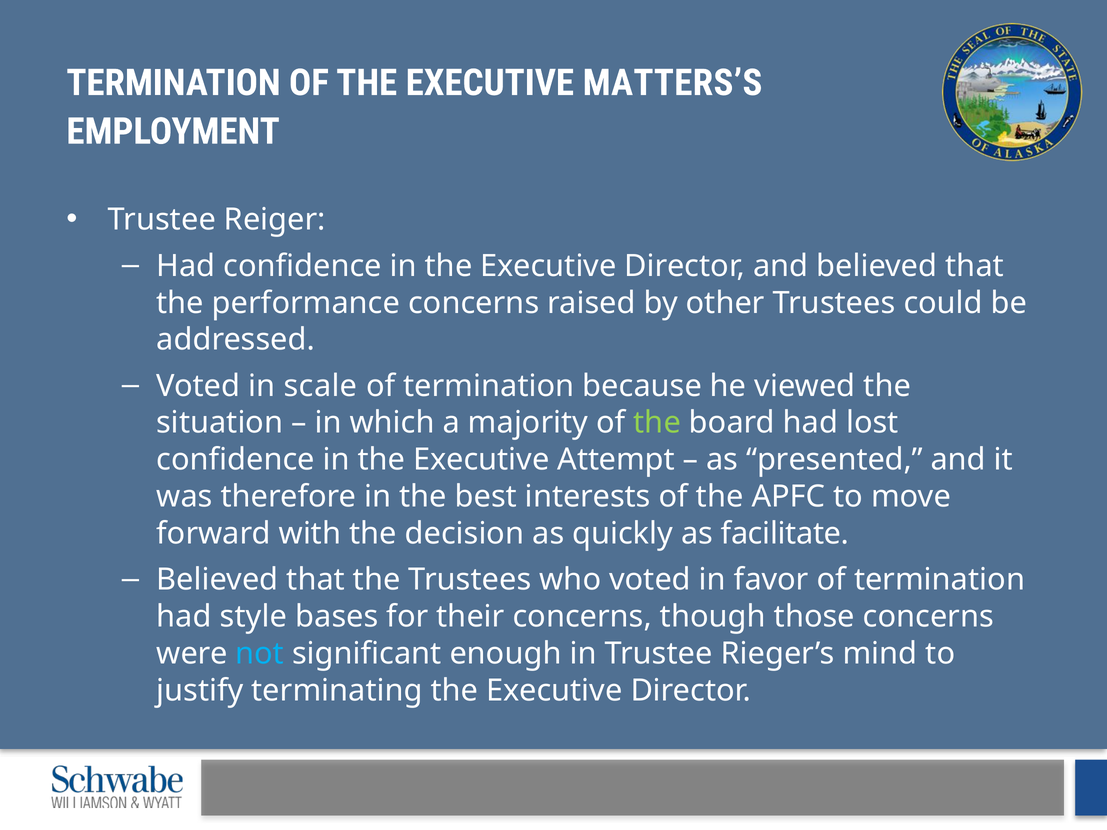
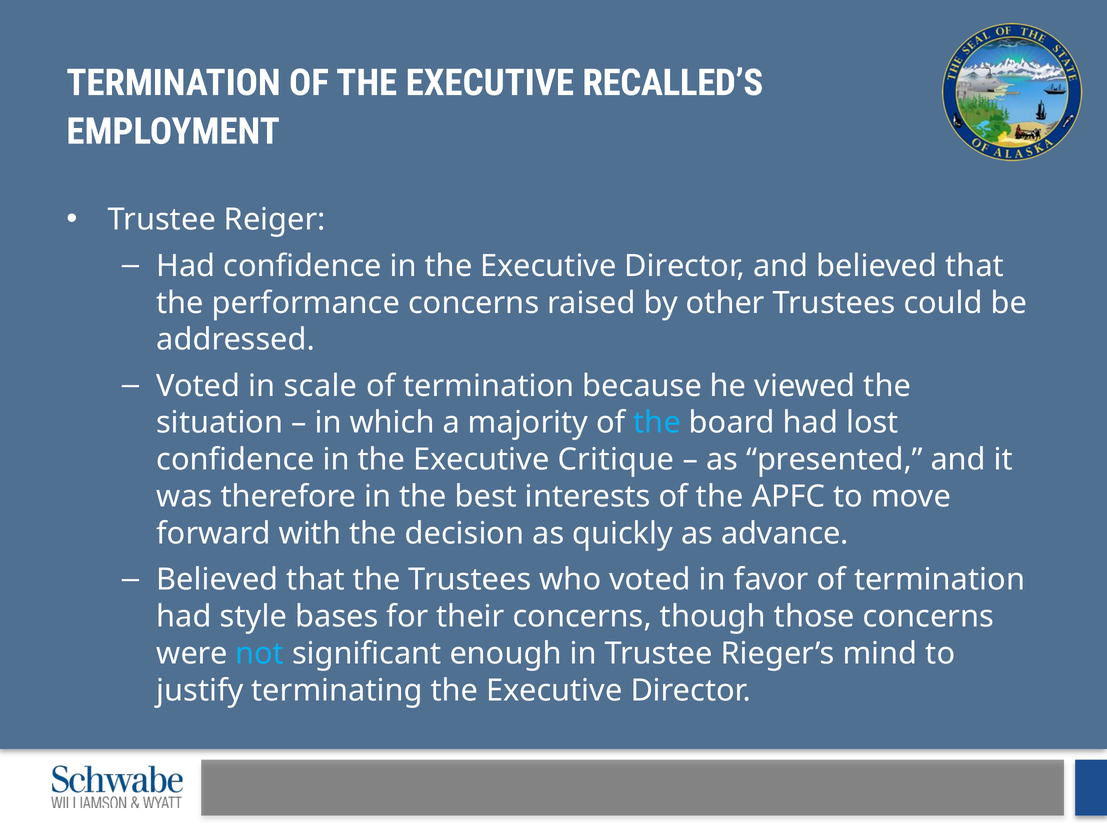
MATTERS’S: MATTERS’S -> RECALLED’S (673, 83)
the colour: light green -> light blue (657, 423)
Attempt: Attempt -> Critique (616, 460)
facilitate: facilitate -> advance (785, 534)
